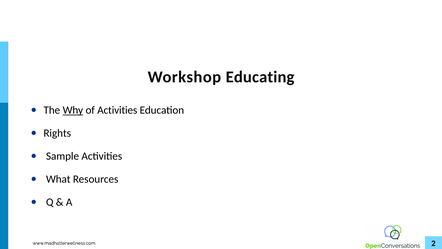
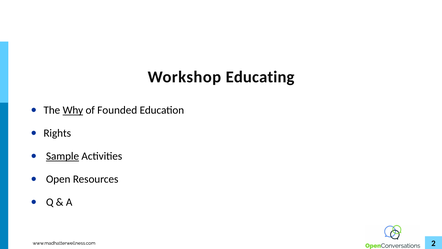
of Activities: Activities -> Founded (117, 110)
Sample underline: none -> present (63, 156)
What: What -> Open (58, 179)
